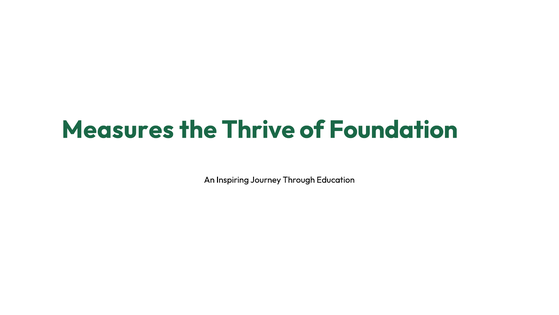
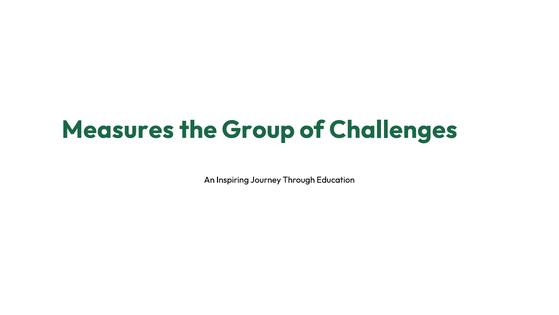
Thrive: Thrive -> Group (258, 129)
Foundation: Foundation -> Challenges (393, 129)
